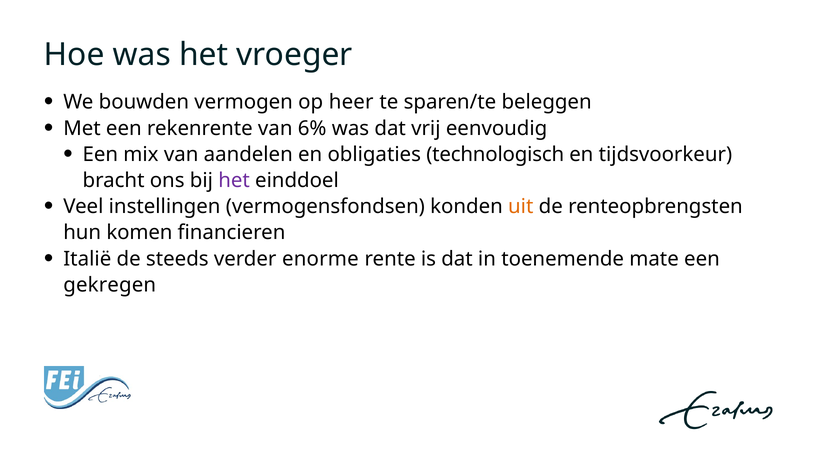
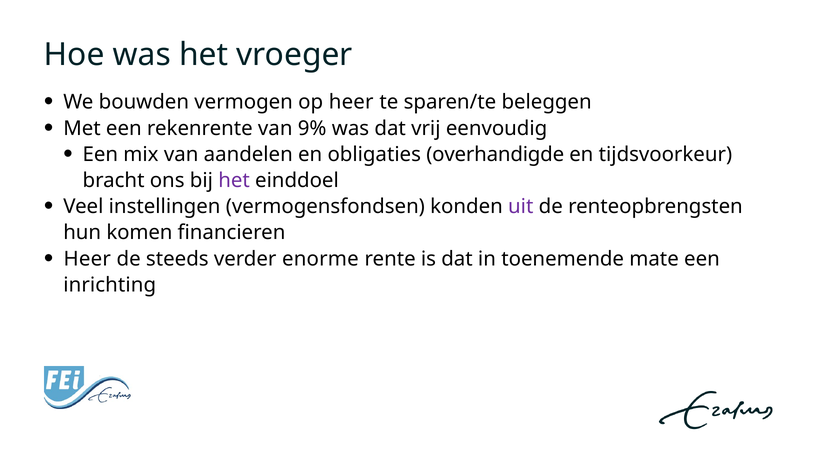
6%: 6% -> 9% (312, 128)
technologisch: technologisch -> overhandigde (495, 154)
uit colour: orange -> purple (521, 207)
Italië: Italië -> Heer (87, 259)
gekregen: gekregen -> inrichting (110, 285)
